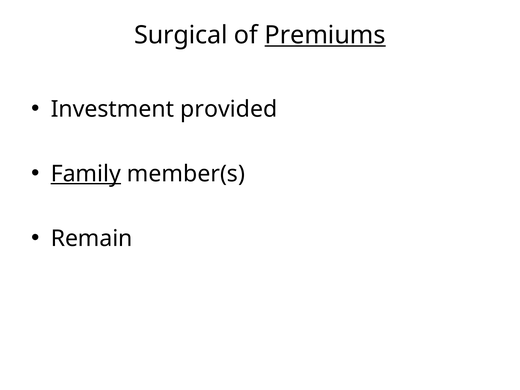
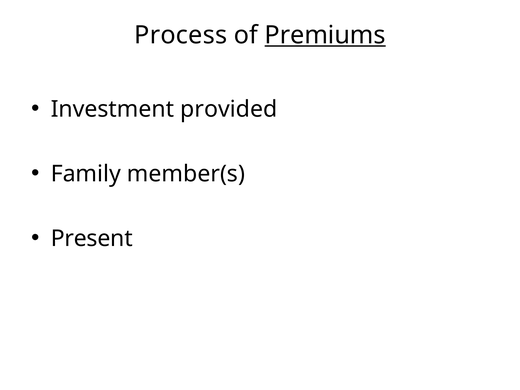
Surgical: Surgical -> Process (181, 35)
Family underline: present -> none (86, 174)
Remain: Remain -> Present (92, 239)
